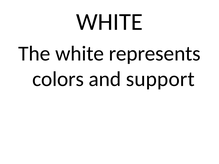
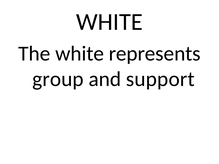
colors: colors -> group (58, 79)
